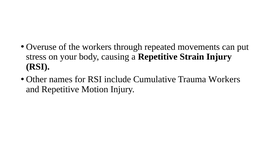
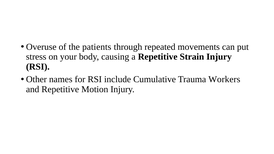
the workers: workers -> patients (97, 47)
